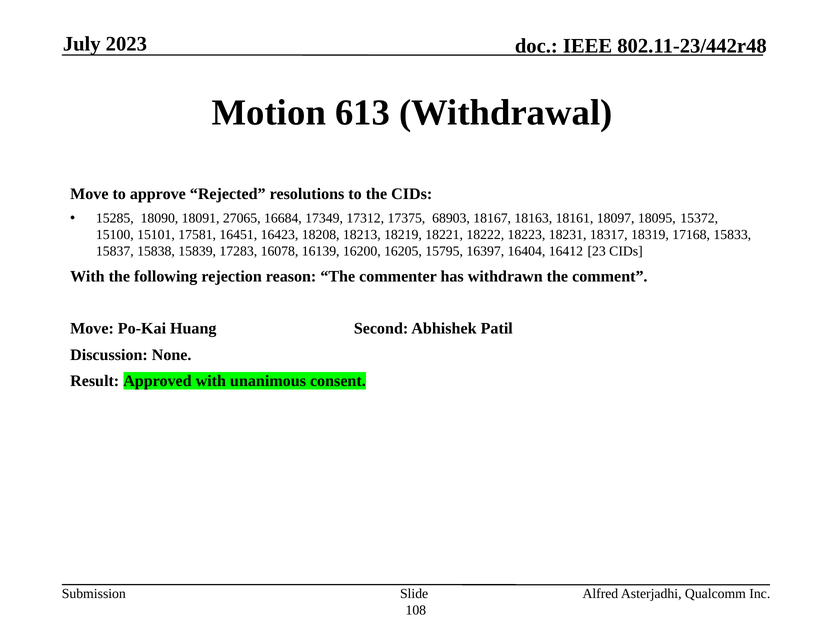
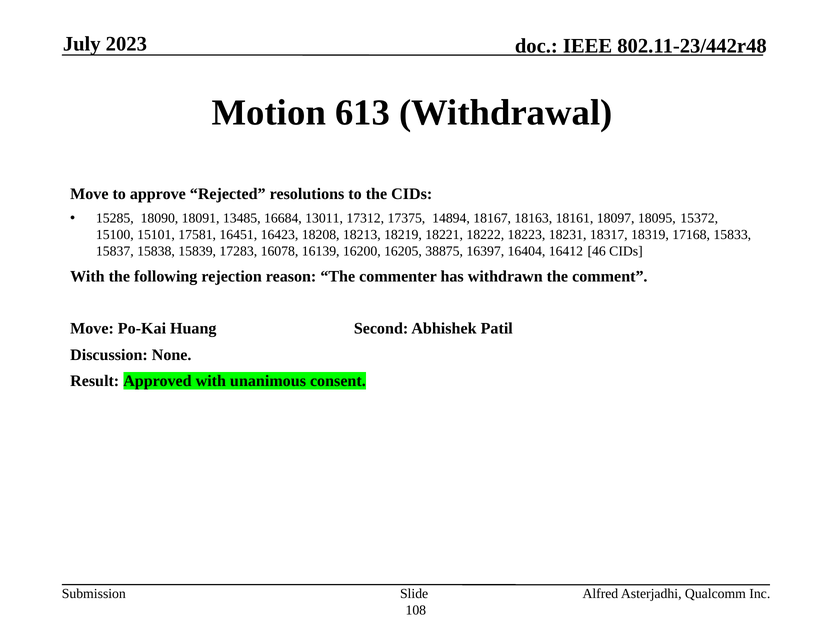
27065: 27065 -> 13485 (242, 218)
17349: 17349 -> 13011 (324, 218)
68903: 68903 -> 14894 (451, 218)
15795: 15795 -> 38875 (444, 251)
23: 23 -> 46 (597, 251)
